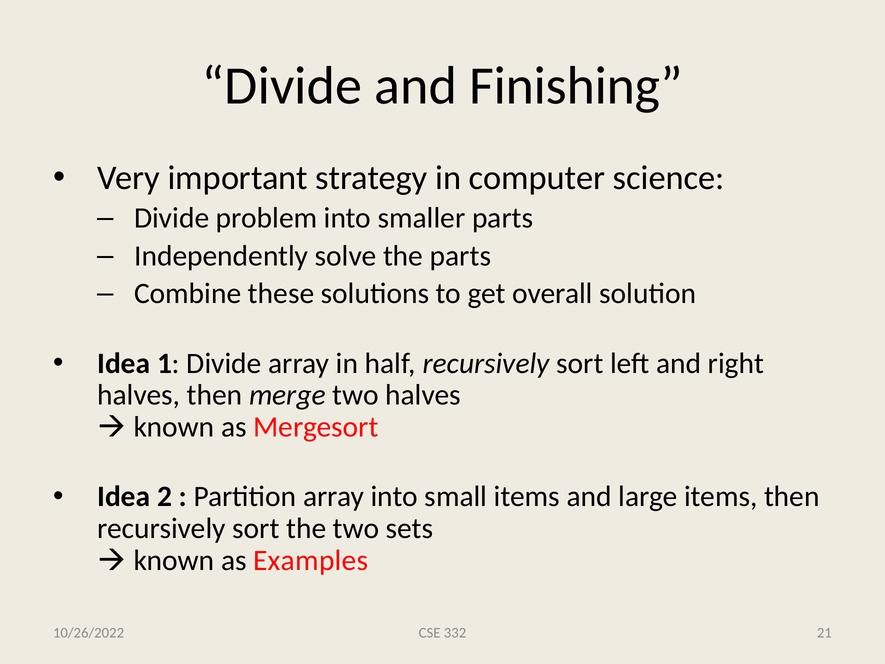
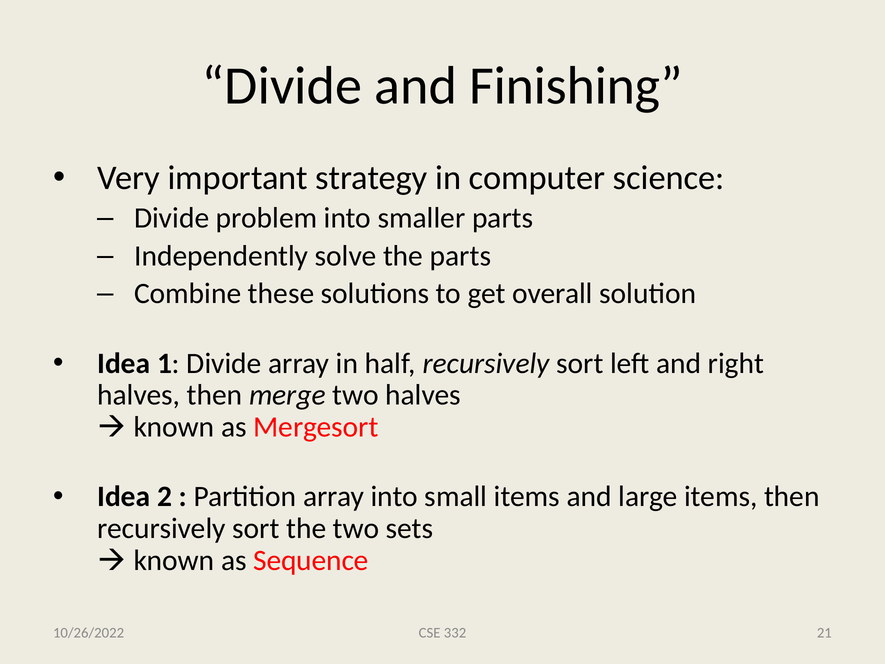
Examples: Examples -> Sequence (311, 560)
